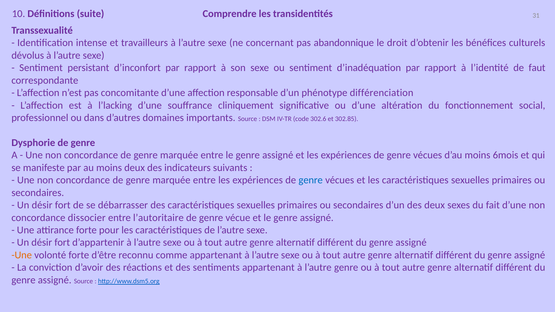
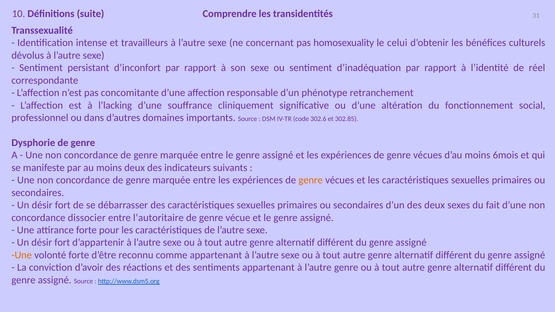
abandonnique: abandonnique -> homosexuality (344, 43)
droit: droit -> celui (397, 43)
faut: faut -> réel (537, 68)
différenciation: différenciation -> retranchement (382, 93)
genre colour: blue -> orange (311, 180)
